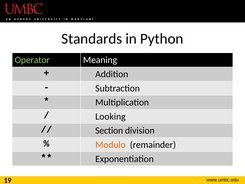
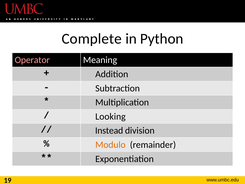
Standards: Standards -> Complete (92, 39)
Operator colour: light green -> pink (32, 60)
Section: Section -> Instead (109, 130)
